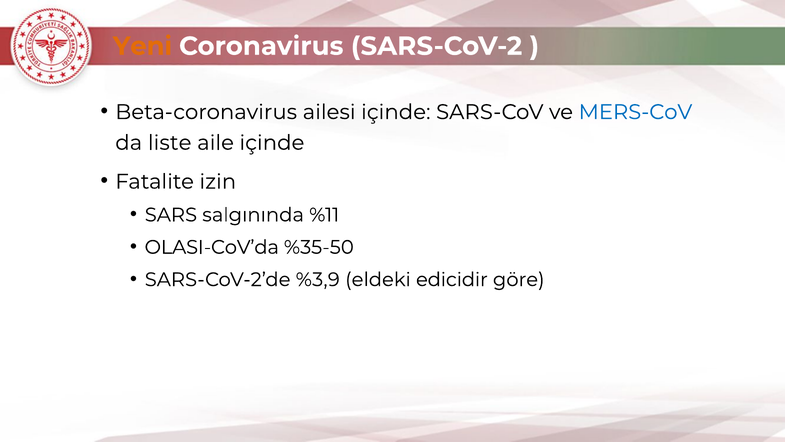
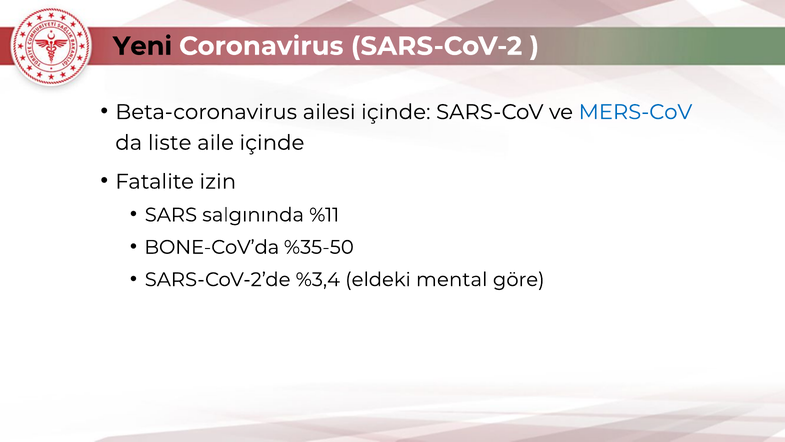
Yeni colour: orange -> black (142, 46)
OLASI-CoV’da: OLASI-CoV’da -> BONE-CoV’da (212, 247)
%3,9: %3,9 -> %3,4 (318, 279)
edicidir: edicidir -> mental (452, 279)
